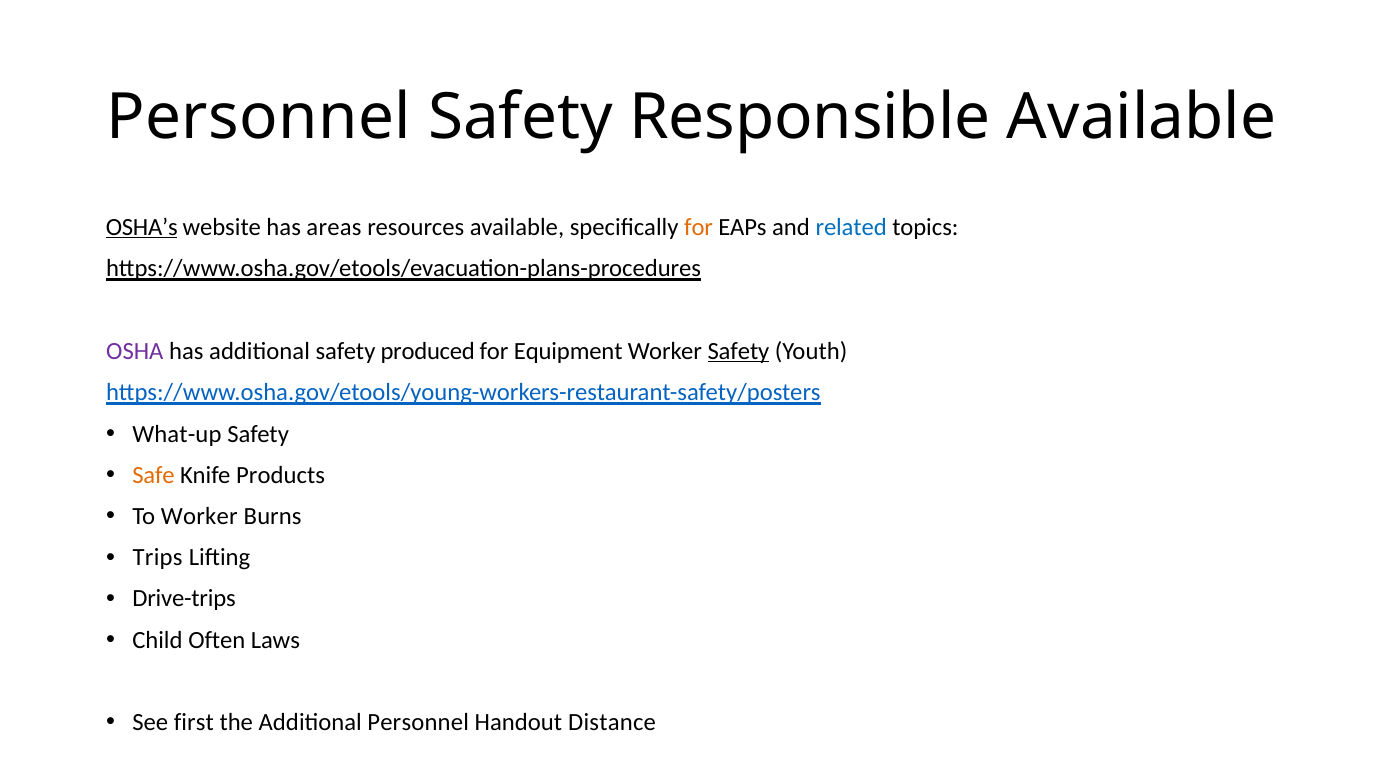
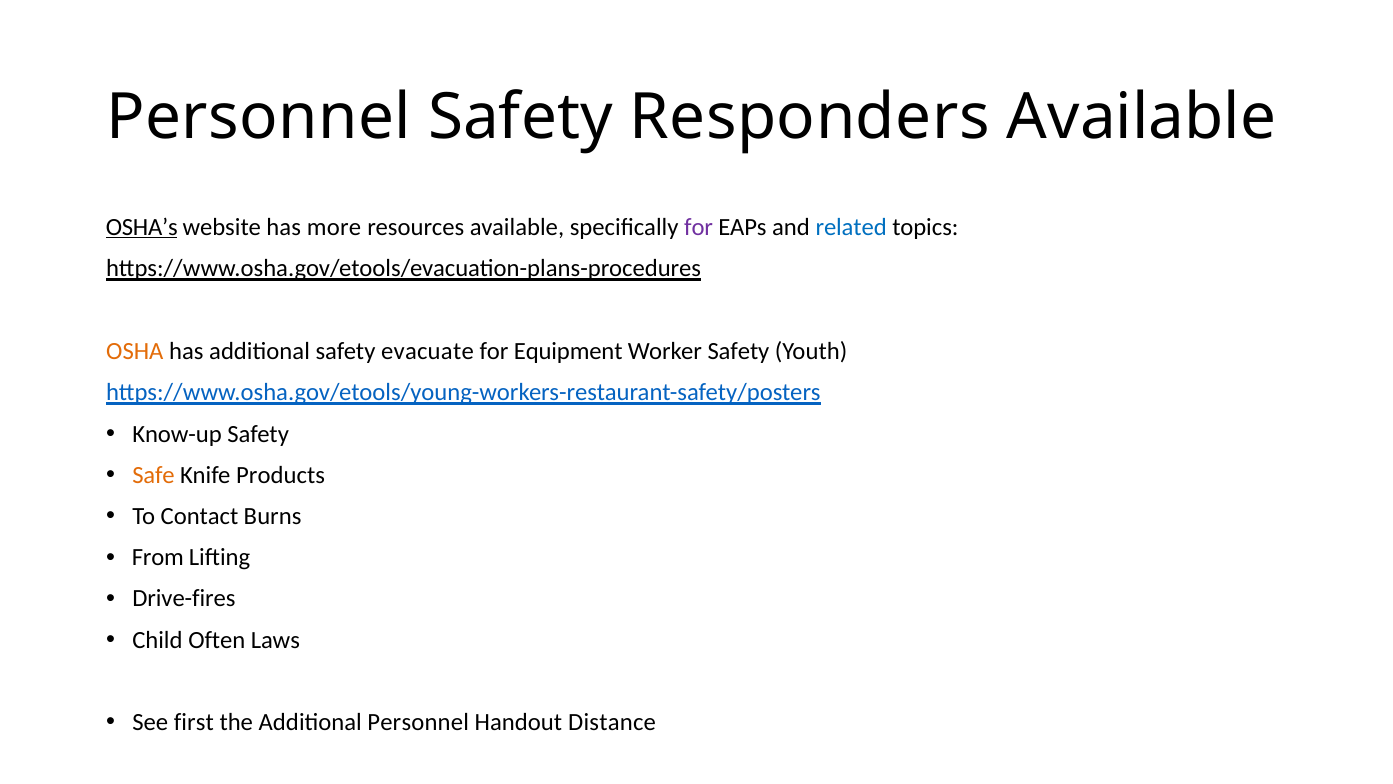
Responsible: Responsible -> Responders (809, 117)
areas: areas -> more (334, 227)
for colour: orange -> purple (699, 227)
OSHA colour: purple -> orange (135, 351)
produced: produced -> evacuate (427, 351)
Safety underline: present -> none (738, 351)
What-up: What-up -> Know-up (177, 434)
To Worker: Worker -> Contact (199, 516)
Trips: Trips -> From (158, 557)
Drive-trips: Drive-trips -> Drive-fires (184, 598)
